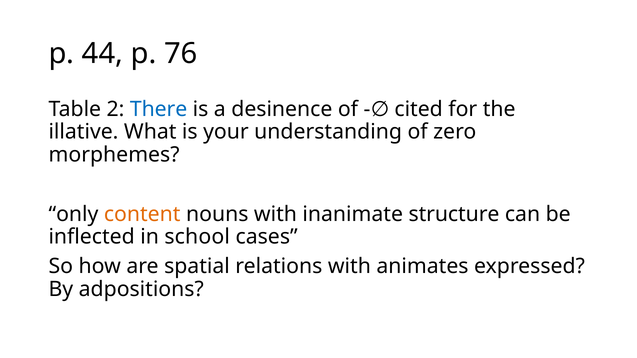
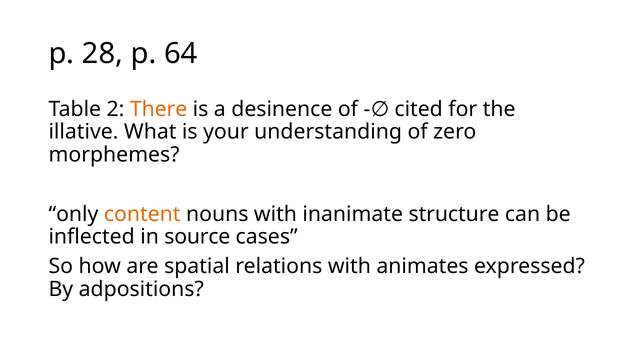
44: 44 -> 28 (103, 54)
76: 76 -> 64 (181, 54)
There colour: blue -> orange (159, 109)
school: school -> source (197, 237)
